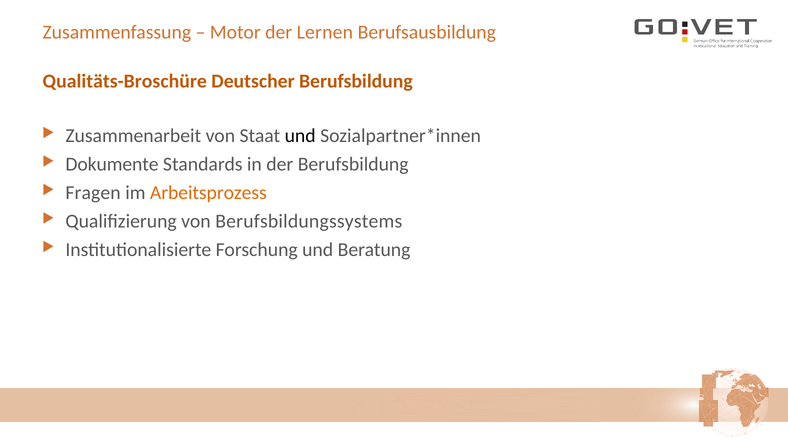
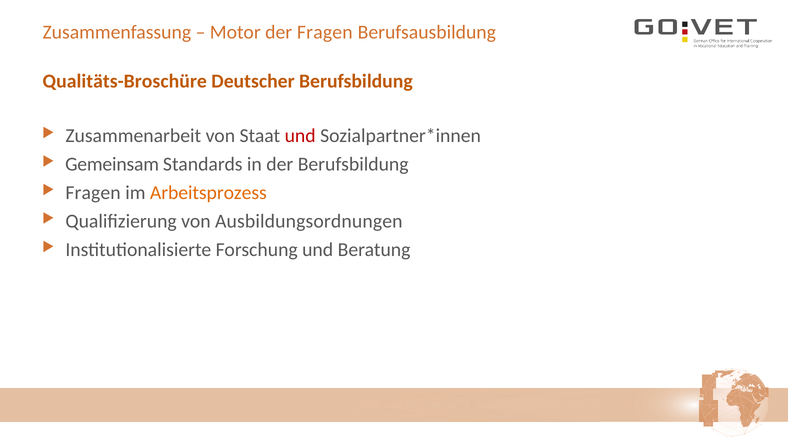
der Lernen: Lernen -> Fragen (325, 32)
und colour: black -> red (300, 136)
Dokumente: Dokumente -> Gemeinsam (112, 164)
Berufsbildungssystems: Berufsbildungssystems -> Ausbildungsordnungen (309, 222)
